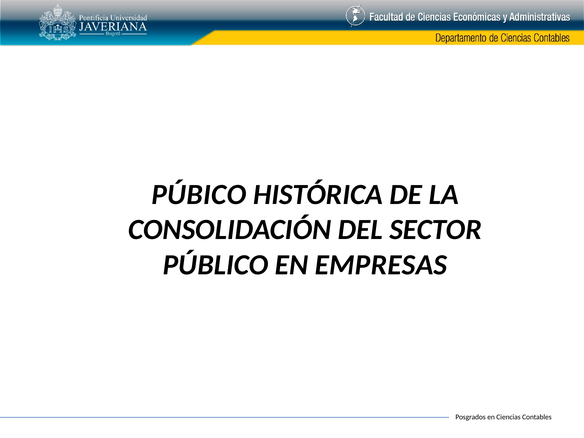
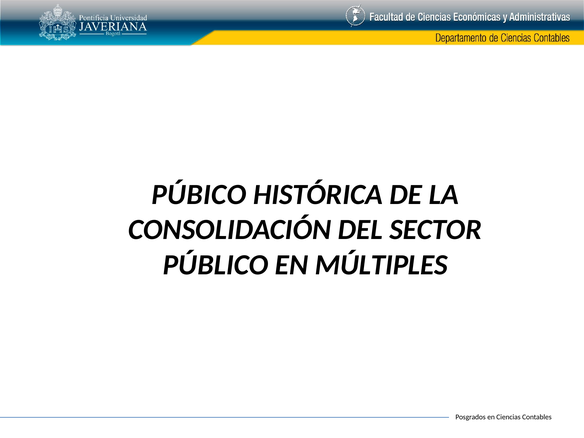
EMPRESAS: EMPRESAS -> MÚLTIPLES (381, 265)
